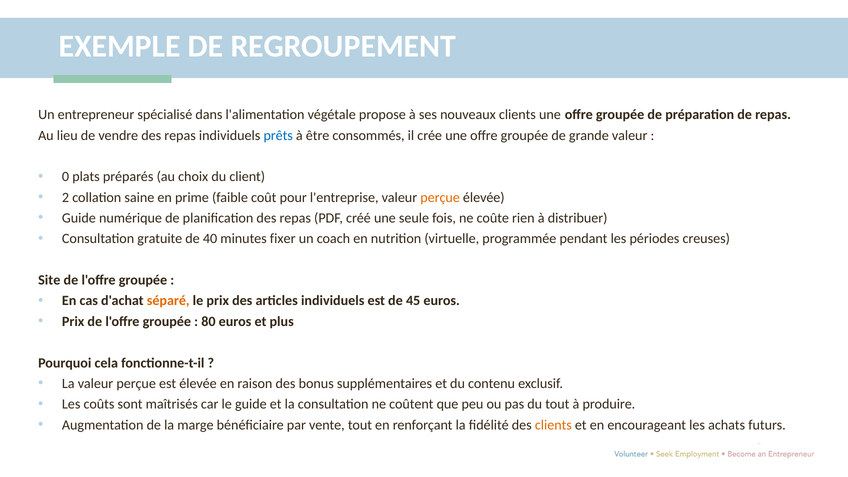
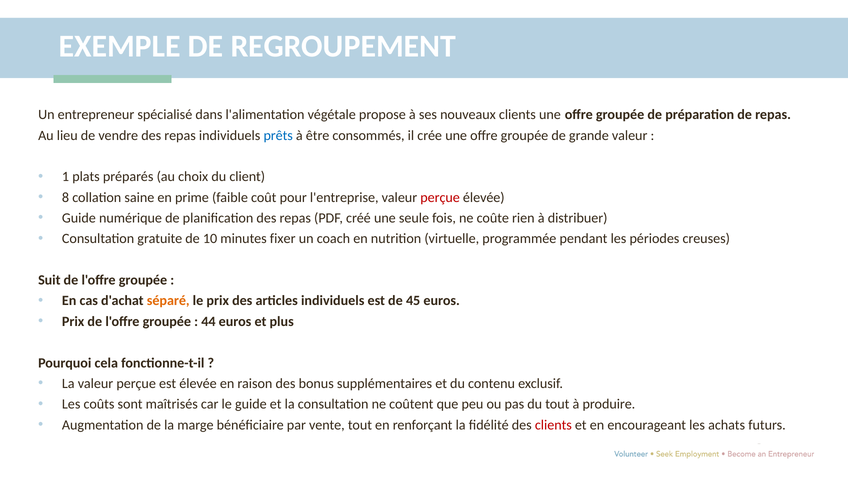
0: 0 -> 1 (66, 177)
2: 2 -> 8 (66, 197)
perçue colour: orange -> red (440, 197)
40: 40 -> 10 (210, 239)
Site: Site -> Suit (49, 280)
80: 80 -> 44 (208, 321)
clients colour: orange -> red (553, 425)
